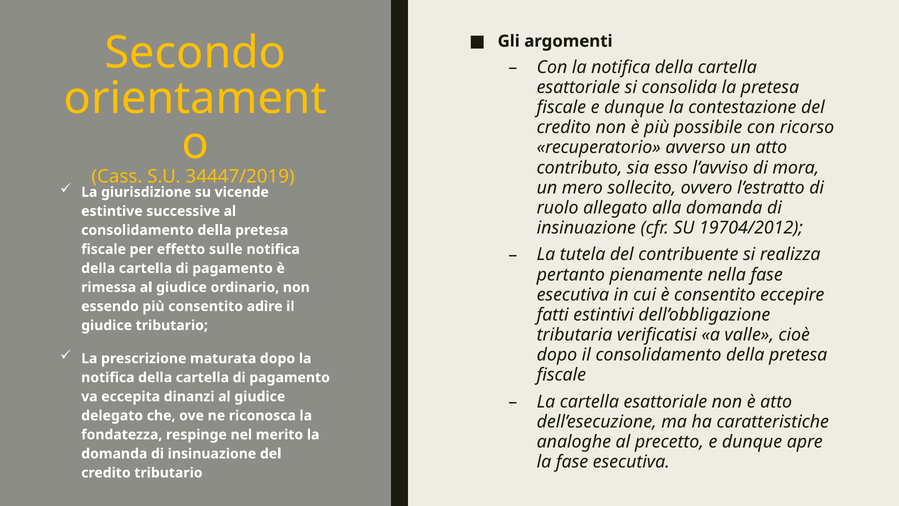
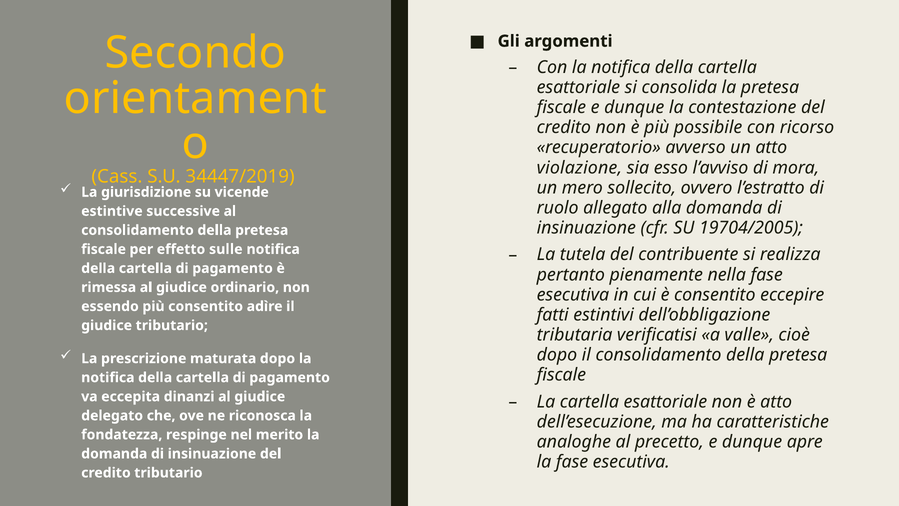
contributo: contributo -> violazione (579, 168)
19704/2012: 19704/2012 -> 19704/2005 (751, 228)
